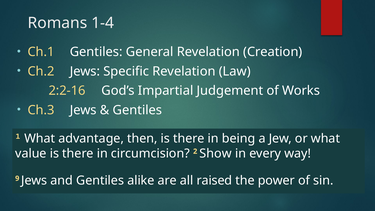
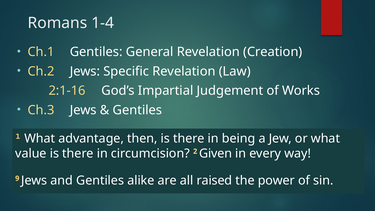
2:2-16: 2:2-16 -> 2:1-16 (67, 91)
Show: Show -> Given (216, 153)
